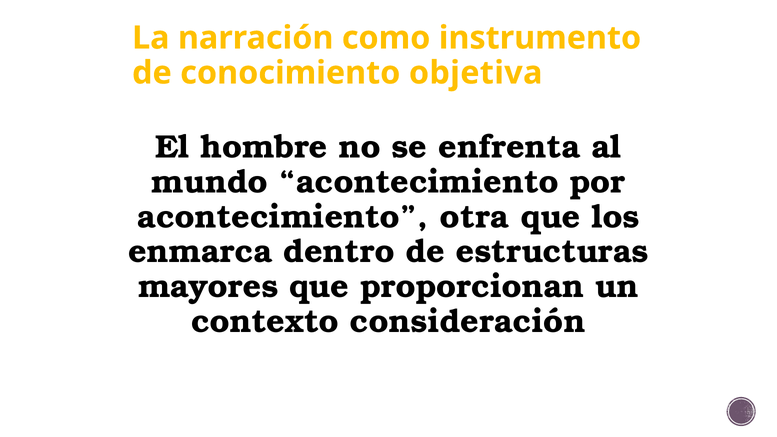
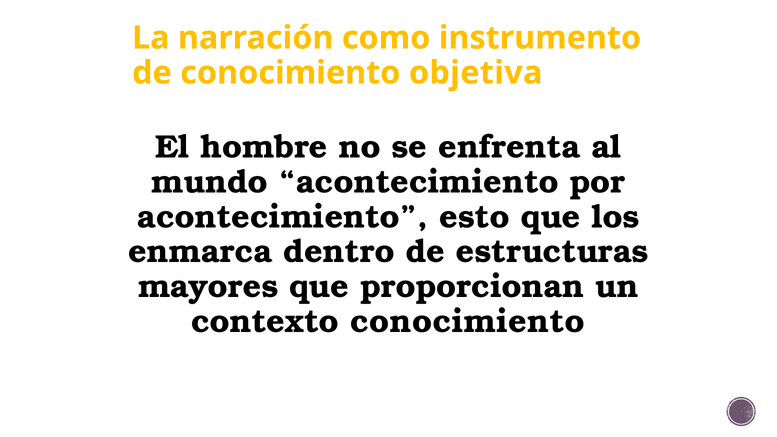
otra: otra -> esto (475, 217)
contexto consideración: consideración -> conocimiento (468, 322)
